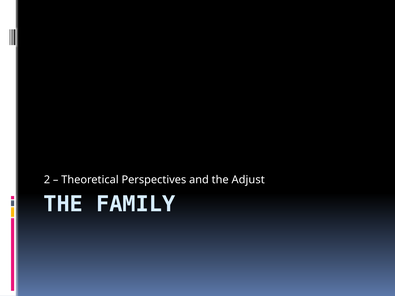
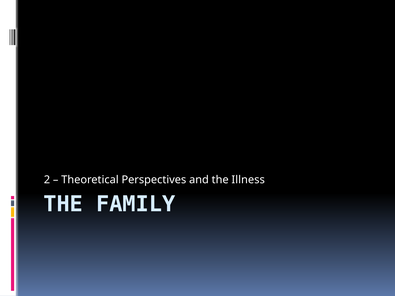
Adjust: Adjust -> Illness (248, 180)
